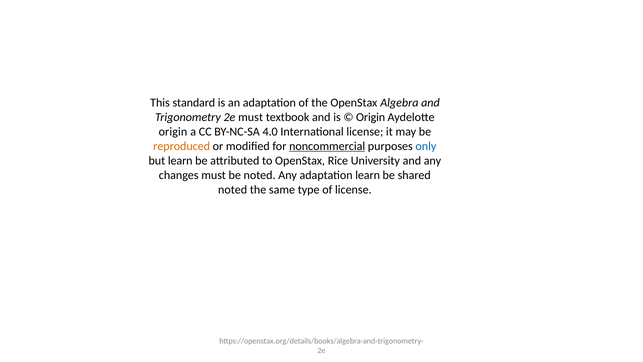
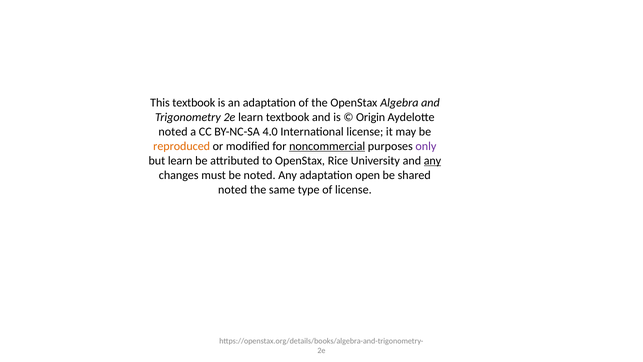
This standard: standard -> textbook (194, 103)
2e must: must -> learn (251, 117)
origin: origin -> noted (173, 132)
only colour: blue -> purple (426, 146)
any underline: none -> present (432, 160)
adaptation learn: learn -> open (368, 175)
